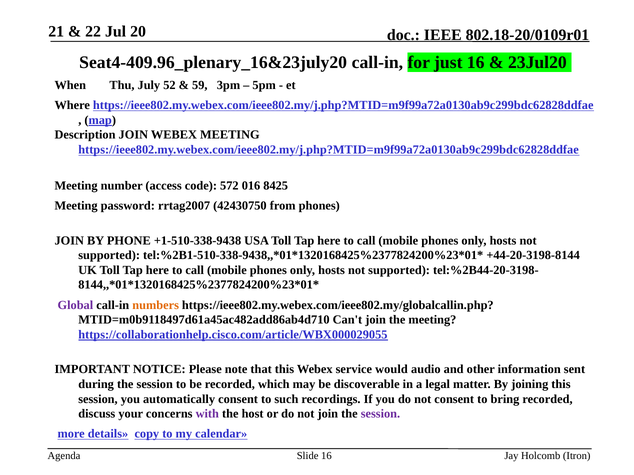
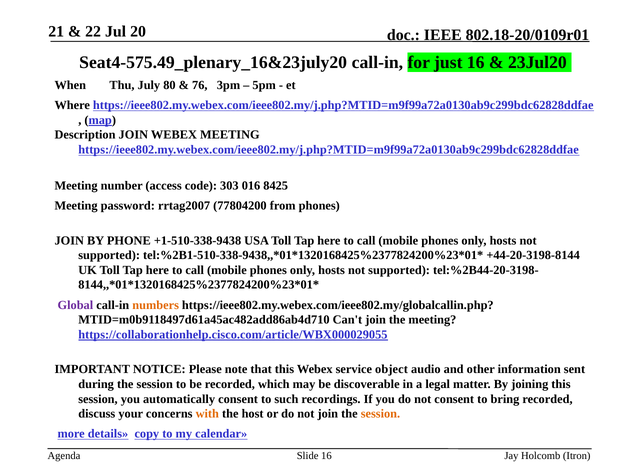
Seat4-409.96_plenary_16&23july20: Seat4-409.96_plenary_16&23july20 -> Seat4-575.49_plenary_16&23july20 (213, 62)
52: 52 -> 80 (169, 85)
59: 59 -> 76 (200, 85)
572: 572 -> 303 (229, 186)
42430750: 42430750 -> 77804200 (240, 206)
would: would -> object (391, 370)
with colour: purple -> orange (207, 414)
session colour: purple -> orange (380, 414)
